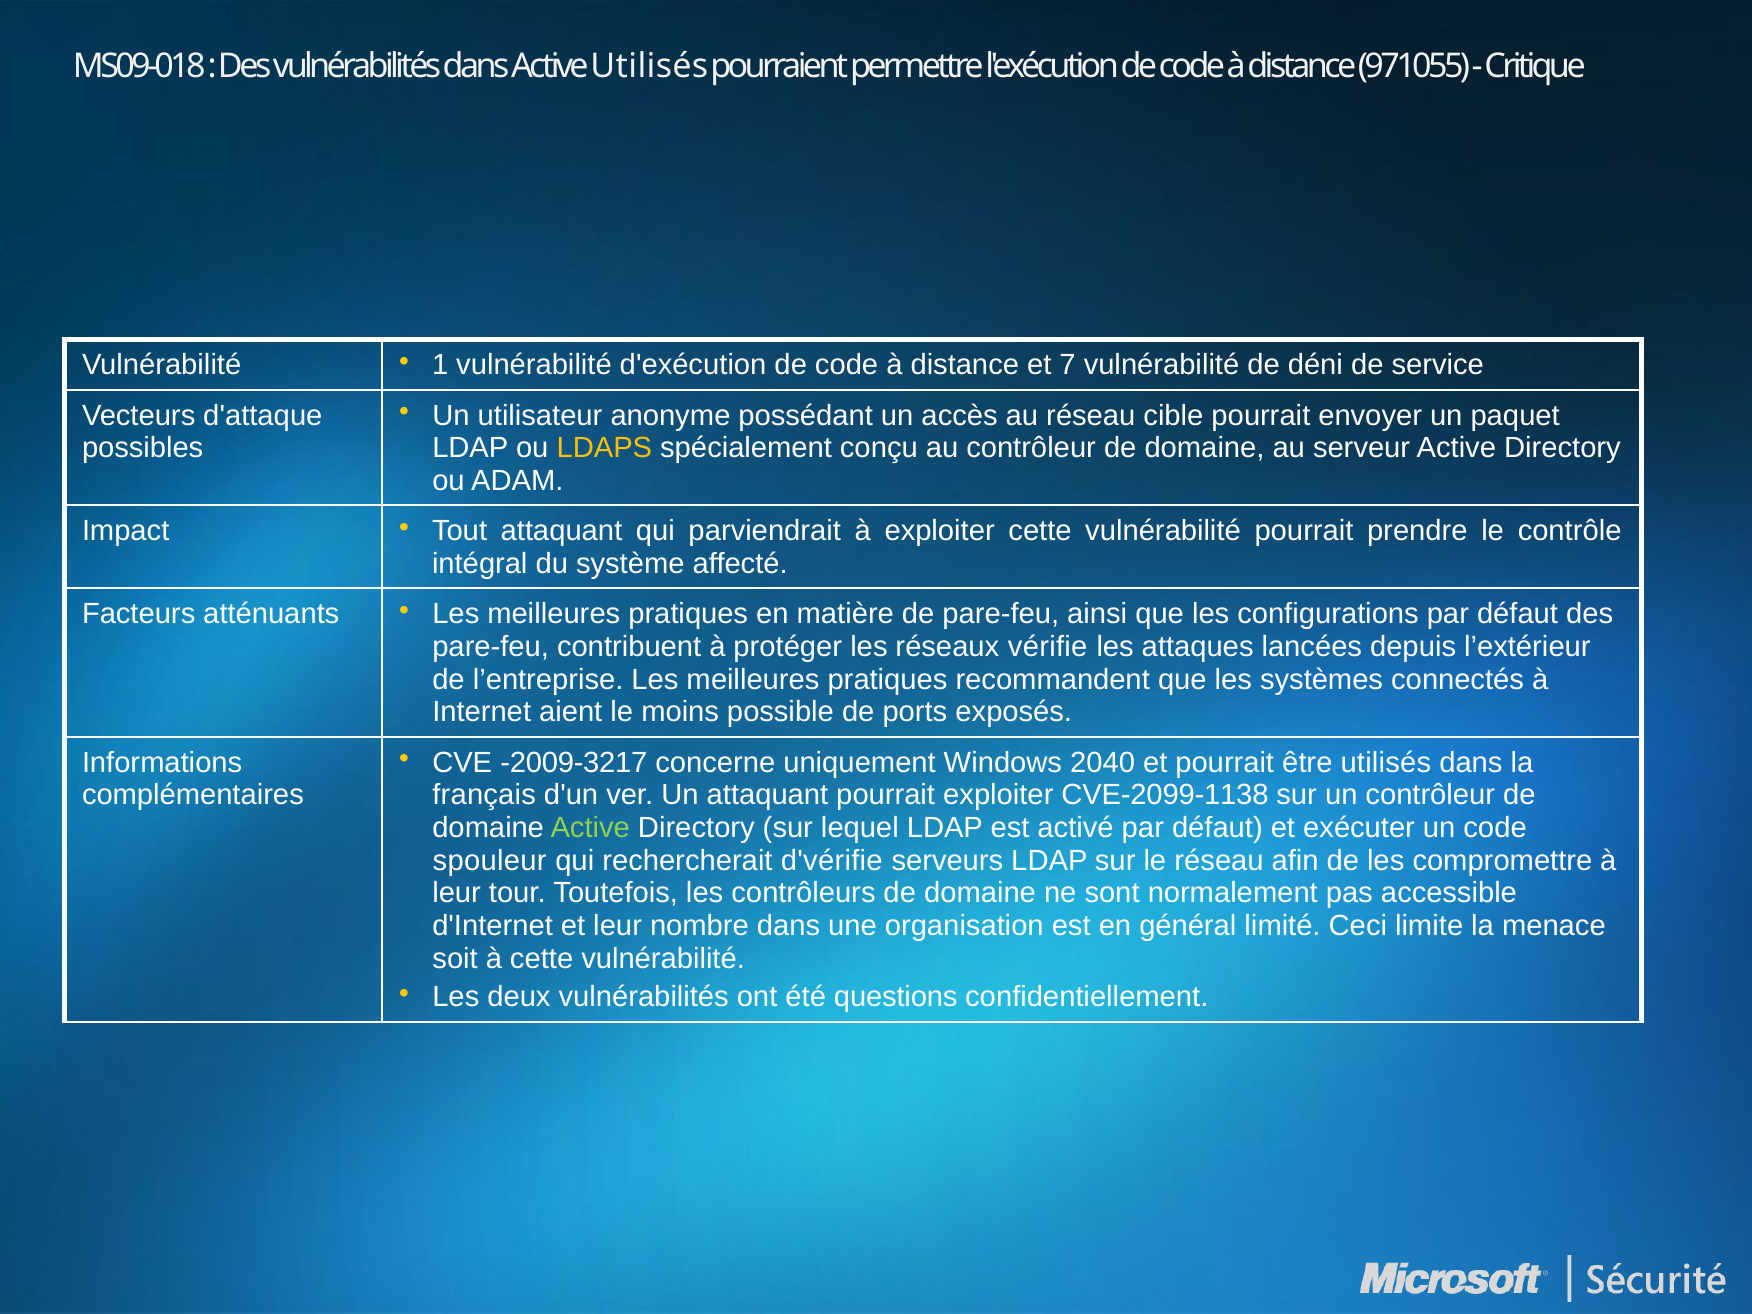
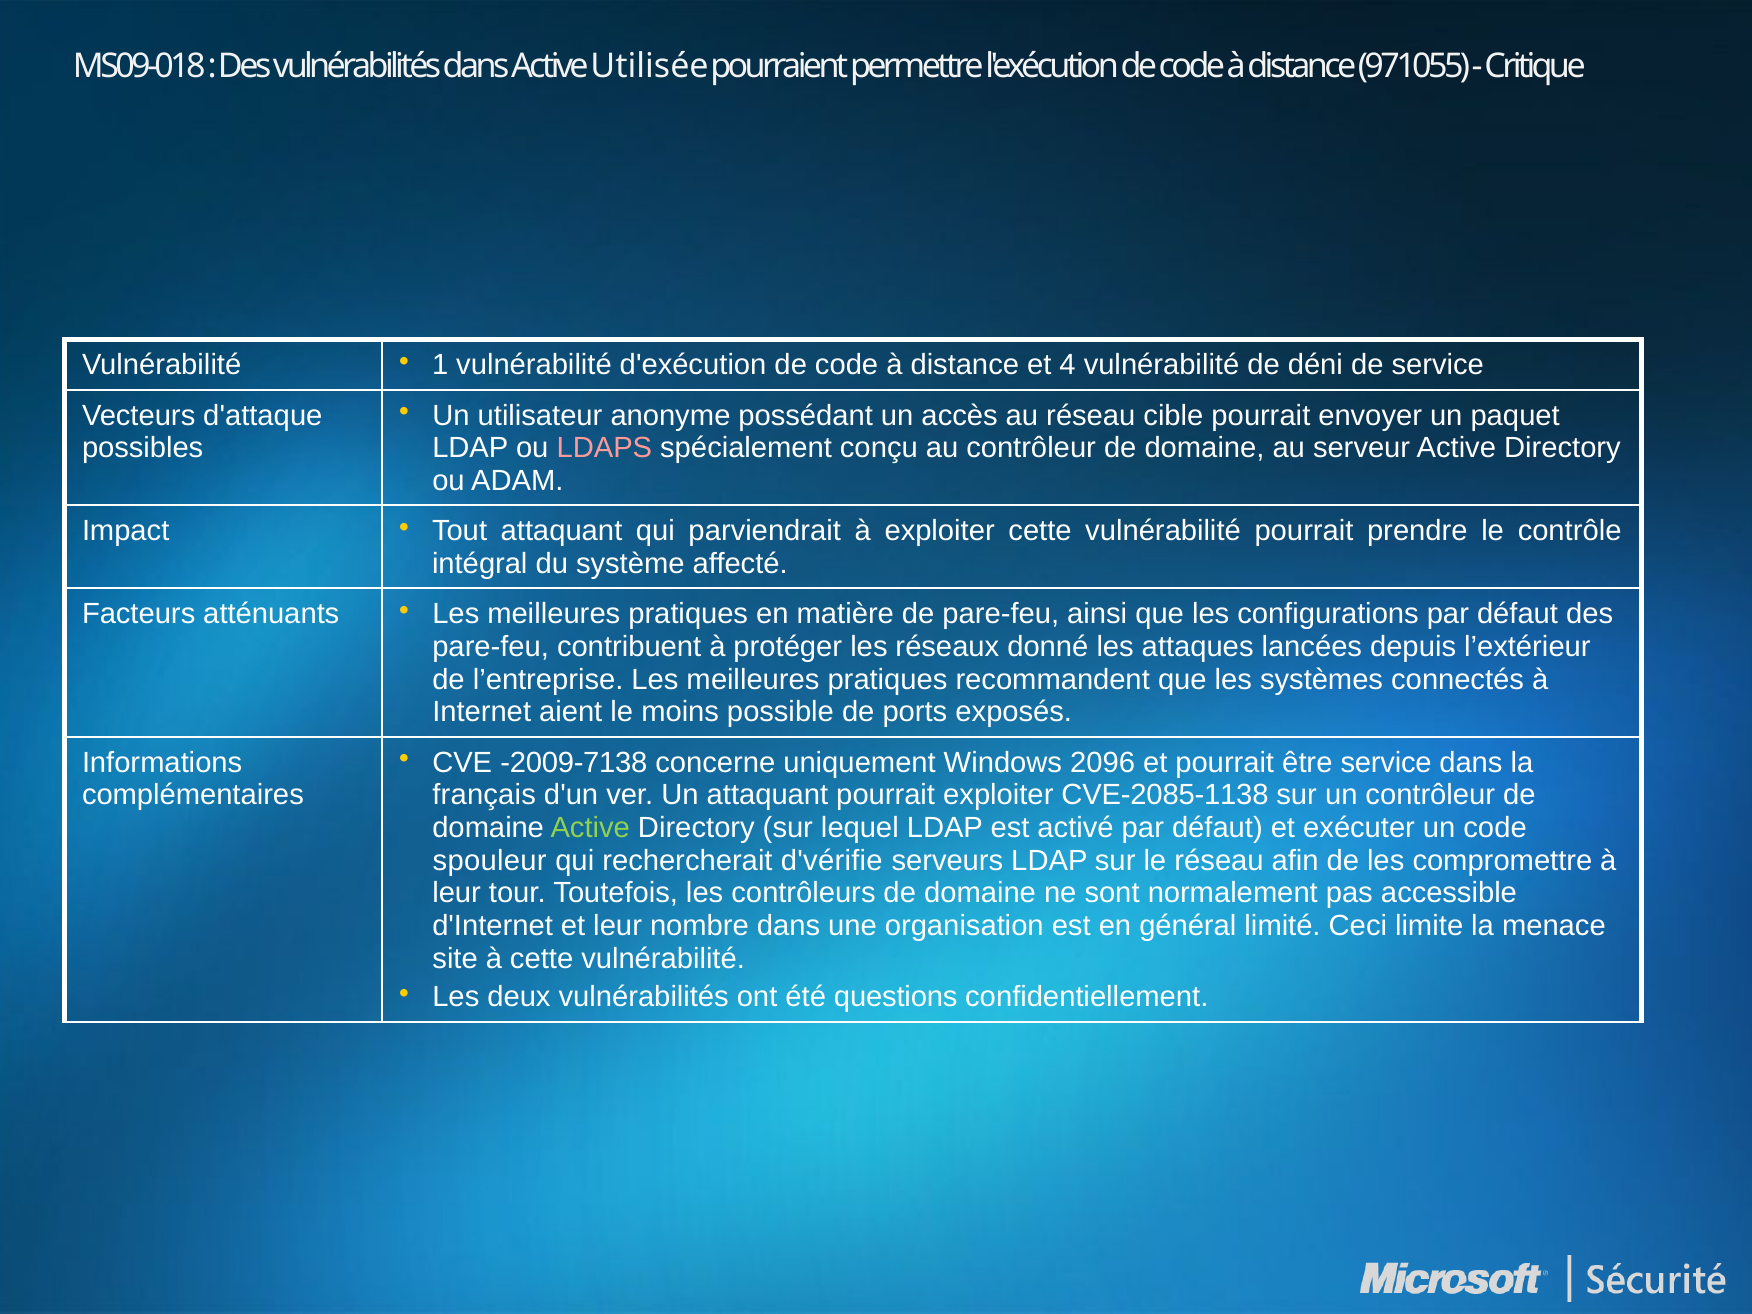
Active Utilisés: Utilisés -> Utilisée (650, 66)
7: 7 -> 4 (1067, 365)
LDAPS colour: yellow -> pink (604, 448)
vérifie: vérifie -> donné (1048, 647)
-2009-3217: -2009-3217 -> -2009-7138 (574, 762)
2040: 2040 -> 2096 (1103, 762)
être utilisés: utilisés -> service (1386, 762)
CVE-2099-1138: CVE-2099-1138 -> CVE-2085-1138 (1165, 795)
soit: soit -> site (455, 959)
